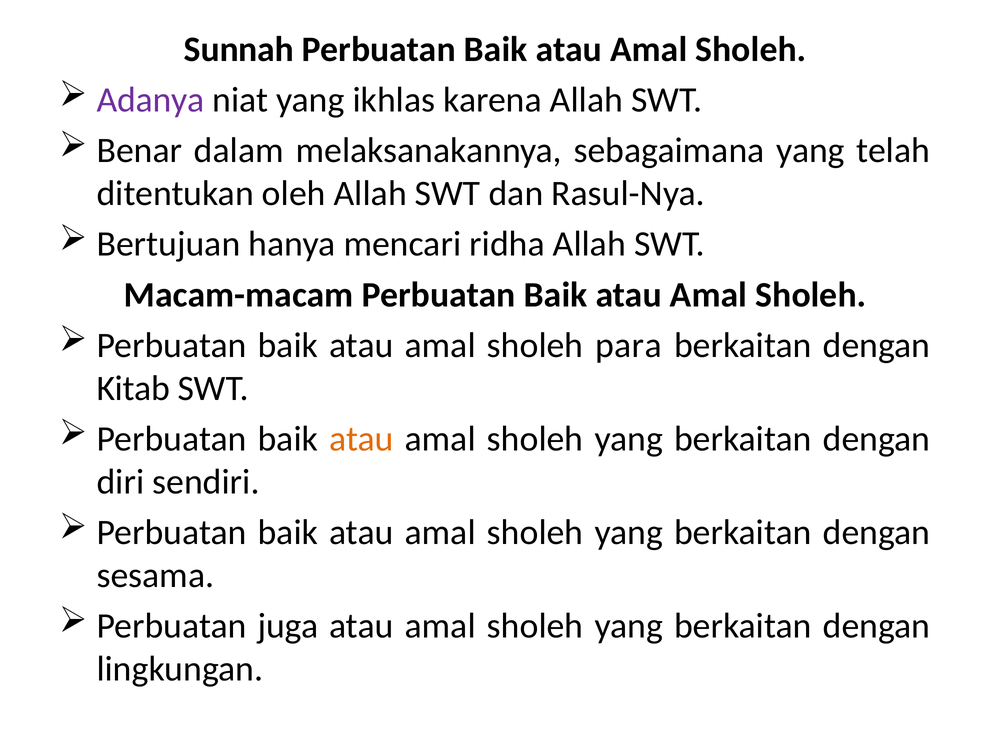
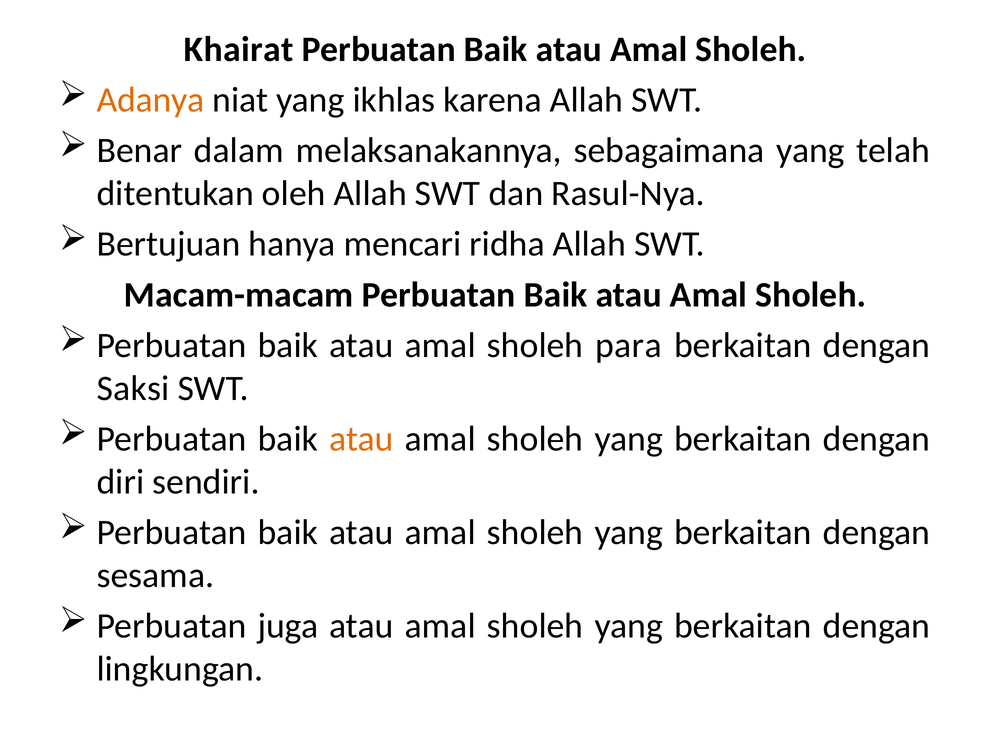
Sunnah: Sunnah -> Khairat (239, 49)
Adanya colour: purple -> orange (151, 100)
Kitab: Kitab -> Saksi (133, 388)
